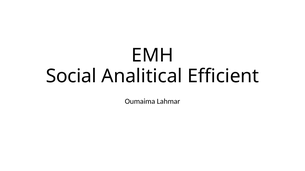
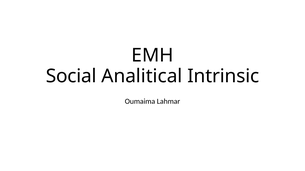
Efficient: Efficient -> Intrinsic (223, 76)
